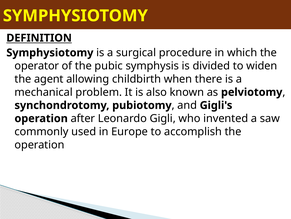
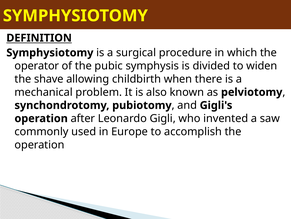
agent: agent -> shave (49, 79)
